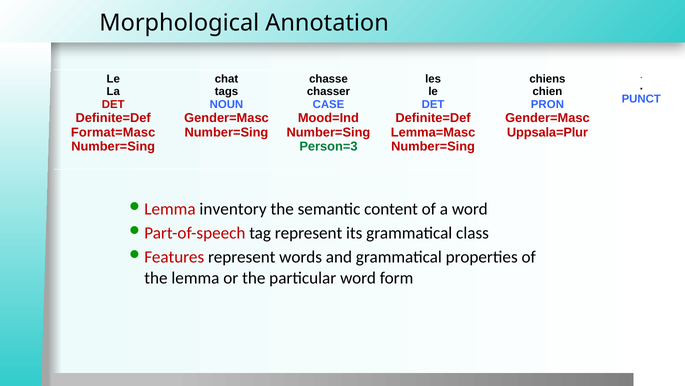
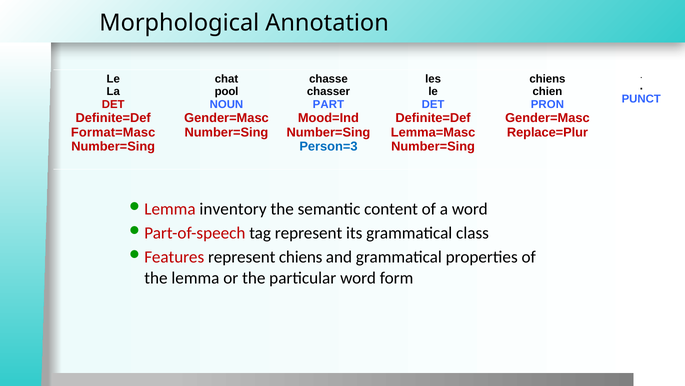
tags: tags -> pool (227, 91)
CASE: CASE -> PART (328, 104)
Uppsala=Plur: Uppsala=Plur -> Replace=Plur (547, 132)
Person=3 colour: green -> blue (328, 146)
represent words: words -> chiens (301, 257)
